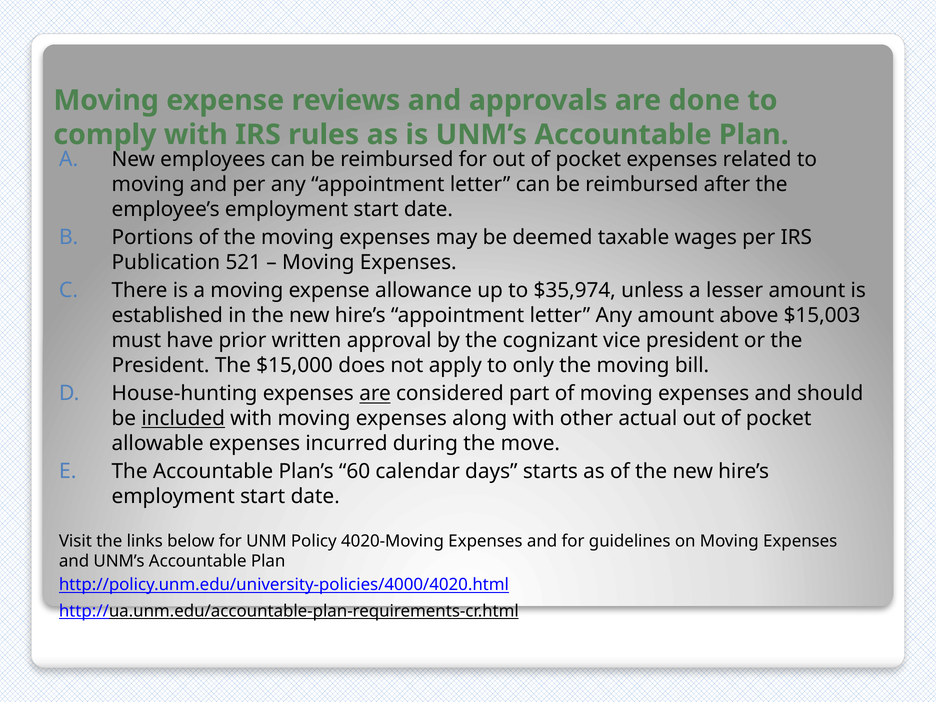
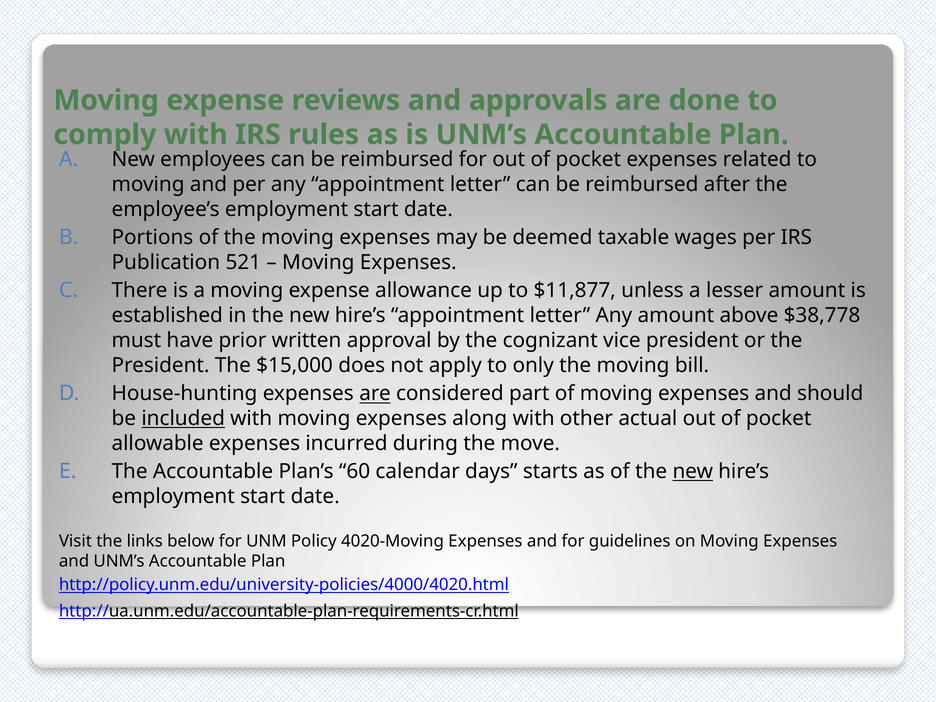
$35,974: $35,974 -> $11,877 (575, 290)
$15,003: $15,003 -> $38,778 (822, 315)
new underline: none -> present (693, 472)
